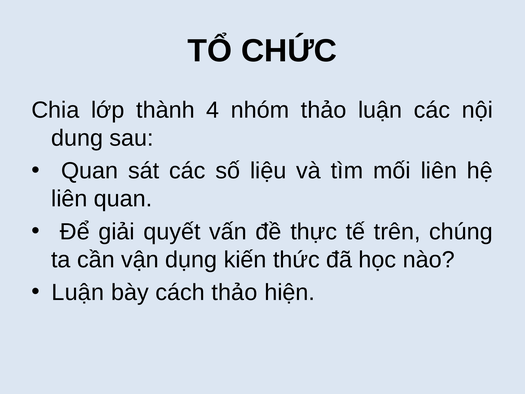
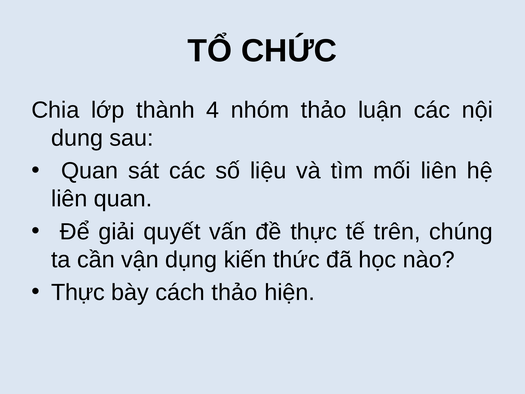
Luận: Luận -> Thực (78, 292)
